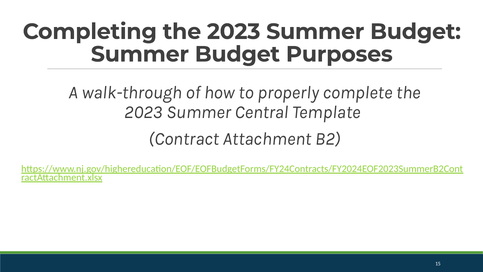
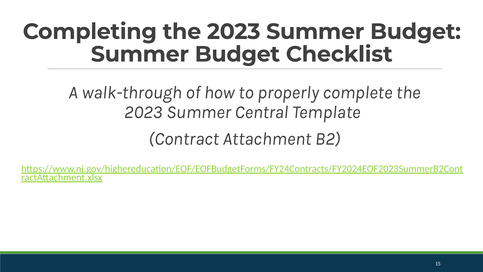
Purposes: Purposes -> Checklist (339, 54)
